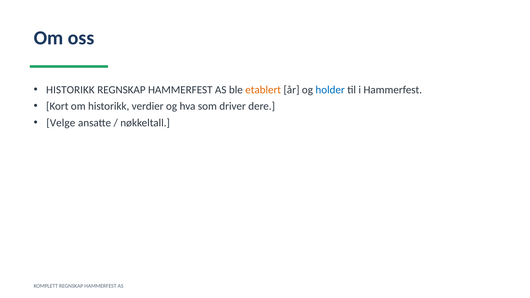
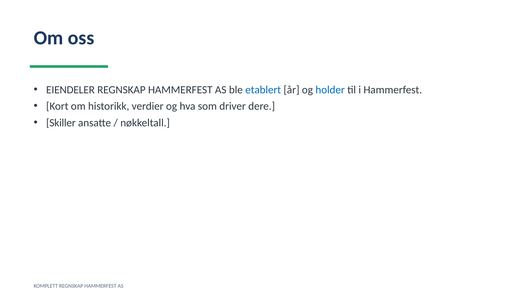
HISTORIKK: HISTORIKK -> EIENDELER (70, 90)
etablert colour: orange -> blue (263, 90)
Velge: Velge -> Skiller (61, 123)
